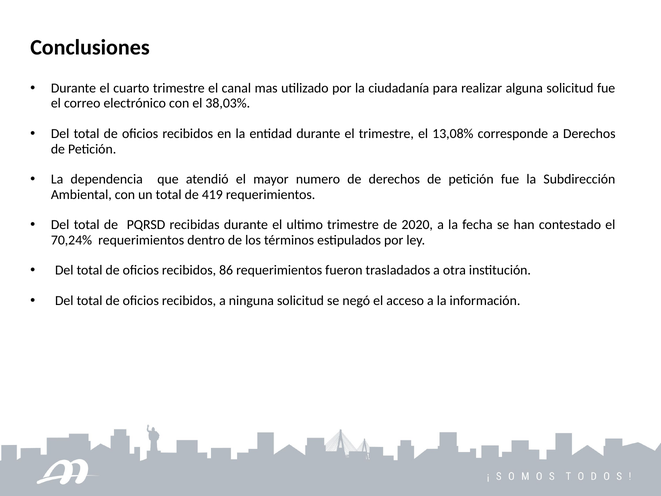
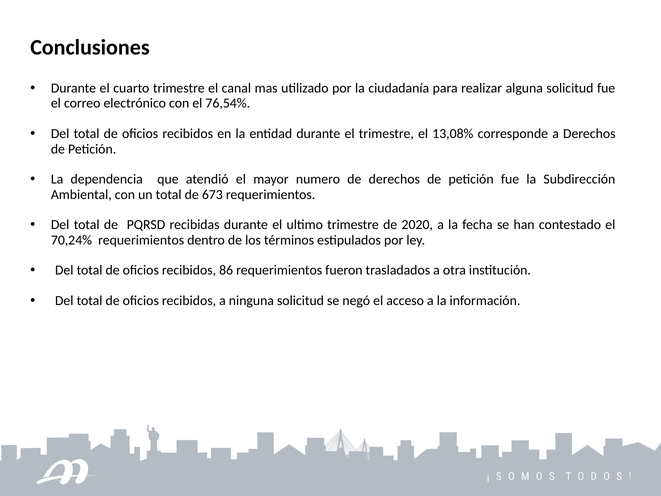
38,03%: 38,03% -> 76,54% (228, 103)
419: 419 -> 673 (212, 194)
